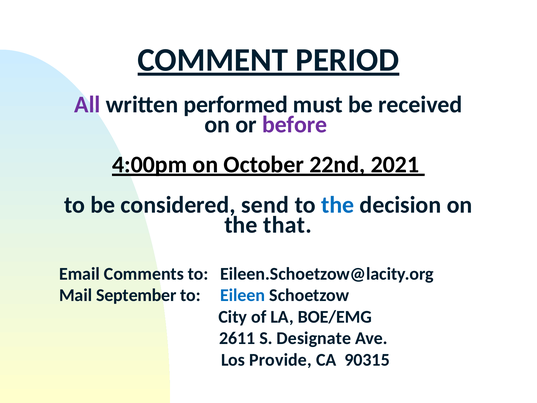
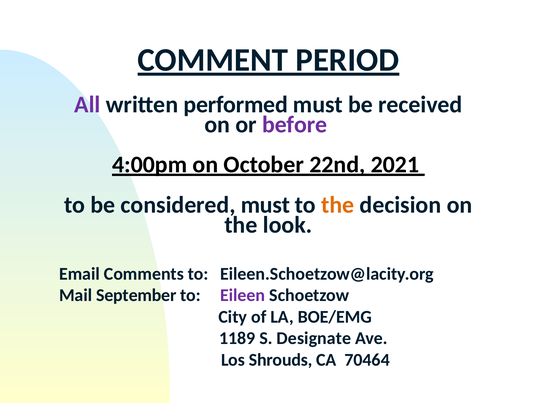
considered send: send -> must (265, 205)
the colour: blue -> orange (338, 205)
that: that -> look (288, 225)
Eileen colour: blue -> purple (243, 295)
2611: 2611 -> 1189 (237, 338)
Provide: Provide -> Shrouds (281, 360)
90315: 90315 -> 70464 (367, 360)
